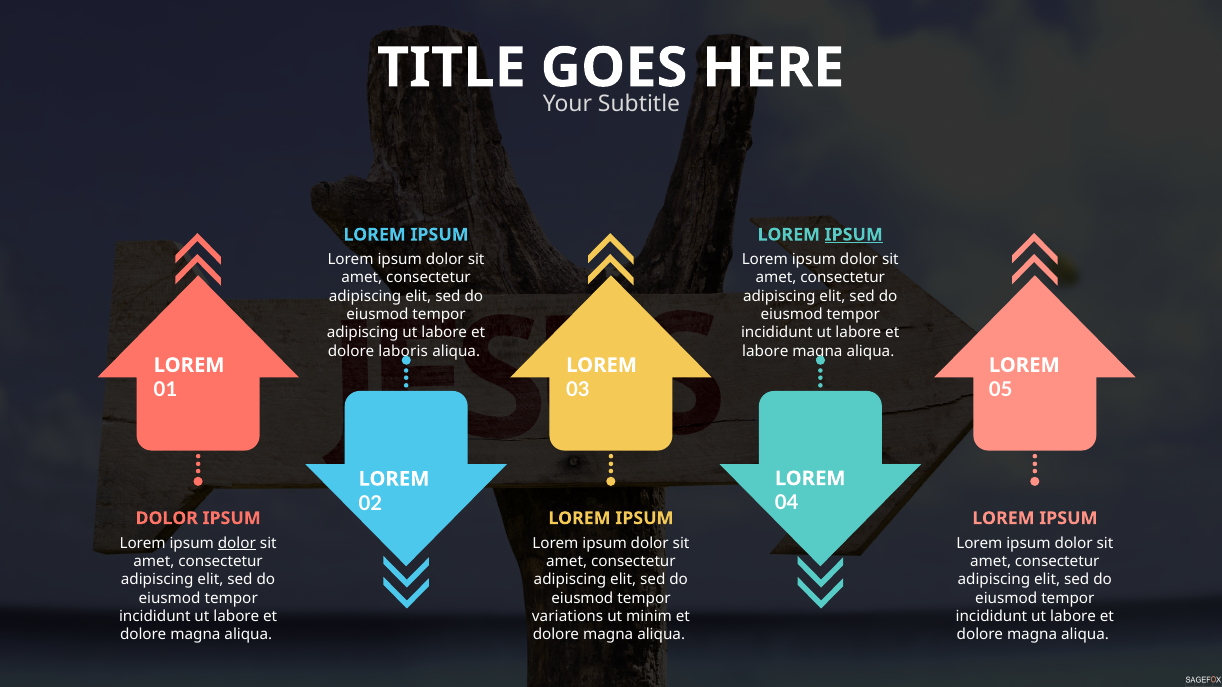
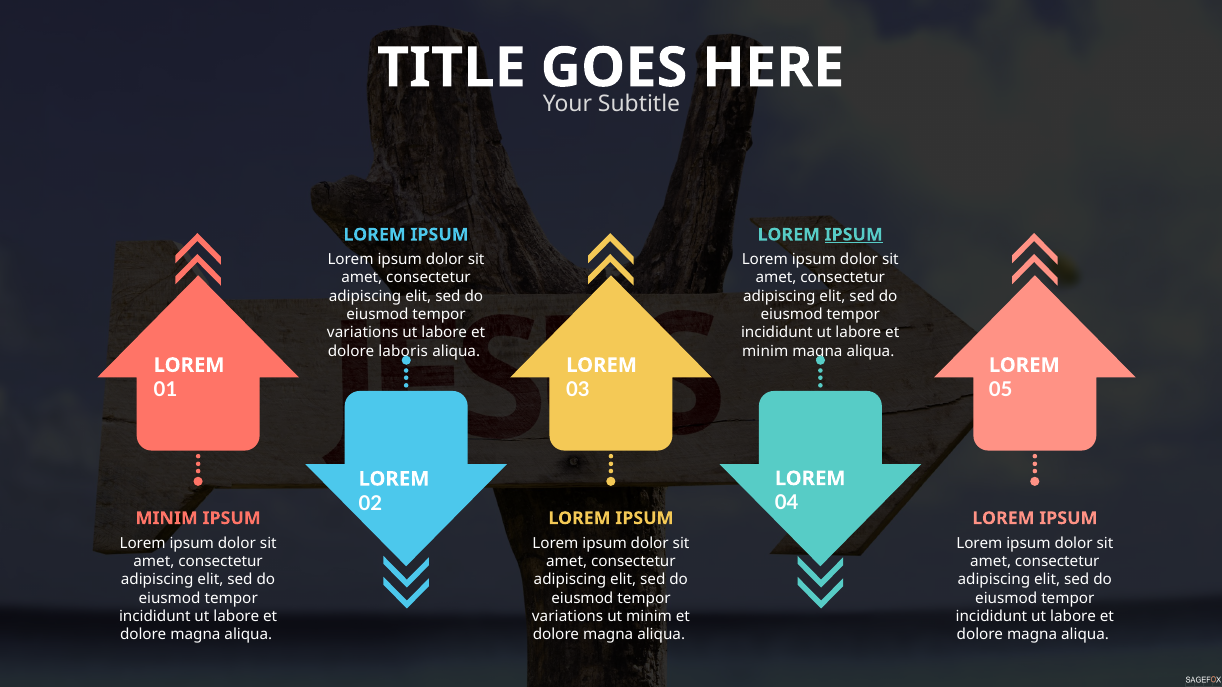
adipiscing: adipiscing -> variations (363, 333)
labore: labore -> minim (765, 351)
DOLOR: DOLOR -> MINIM (167, 519)
dolor underline: present -> none (237, 544)
